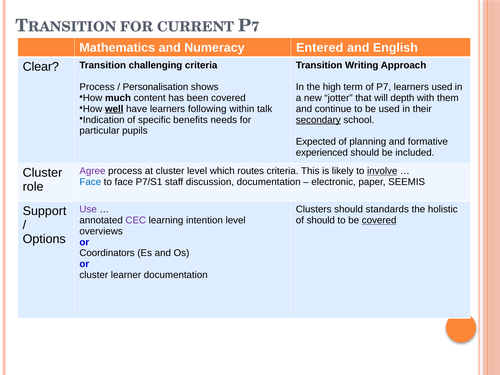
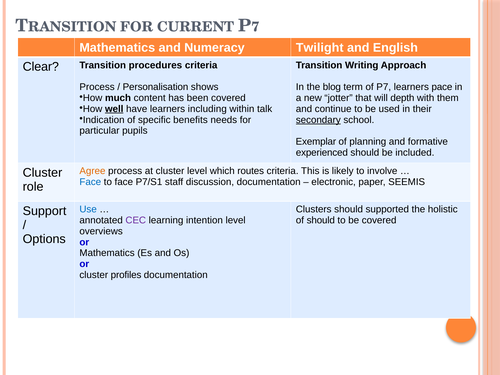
Entered: Entered -> Twilight (320, 48)
challenging: challenging -> procedures (155, 65)
high: high -> blog (332, 87)
learners used: used -> pace (442, 87)
following: following -> including (207, 109)
Expected: Expected -> Exemplar (316, 142)
Agree colour: purple -> orange (92, 171)
involve underline: present -> none (382, 171)
Use colour: purple -> blue (88, 209)
standards: standards -> supported (387, 209)
covered underline: present -> none (379, 220)
Coordinators: Coordinators -> Mathematics (107, 253)
learner: learner -> profiles (126, 275)
